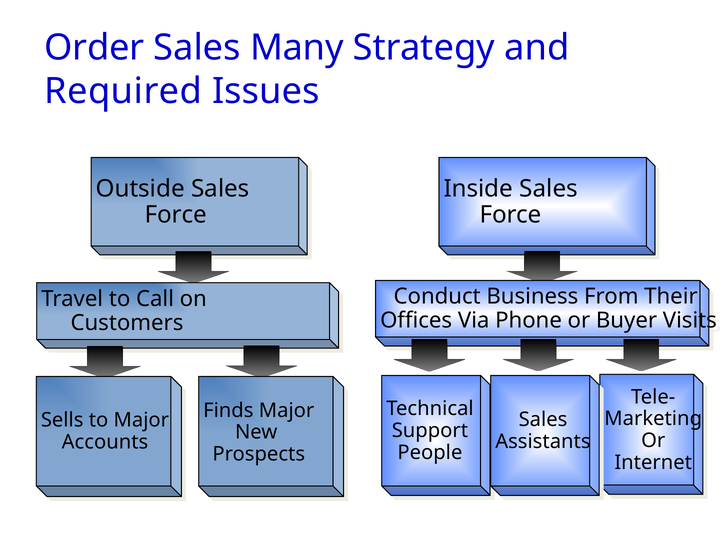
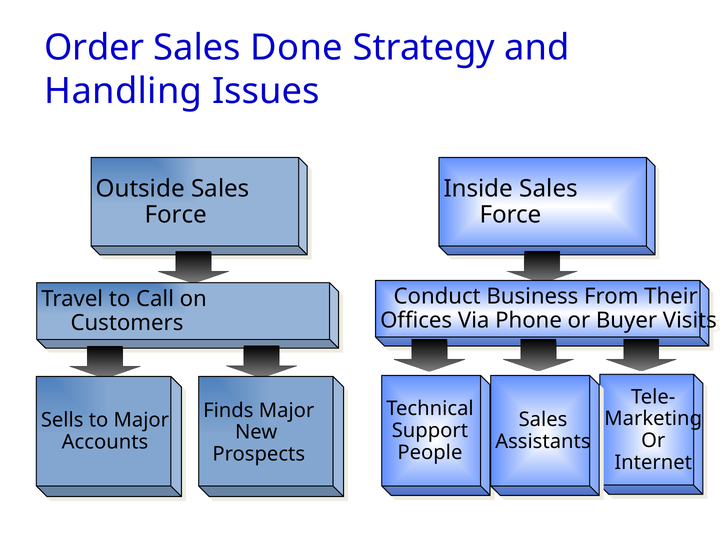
Many: Many -> Done (297, 48)
Required: Required -> Handling (123, 91)
